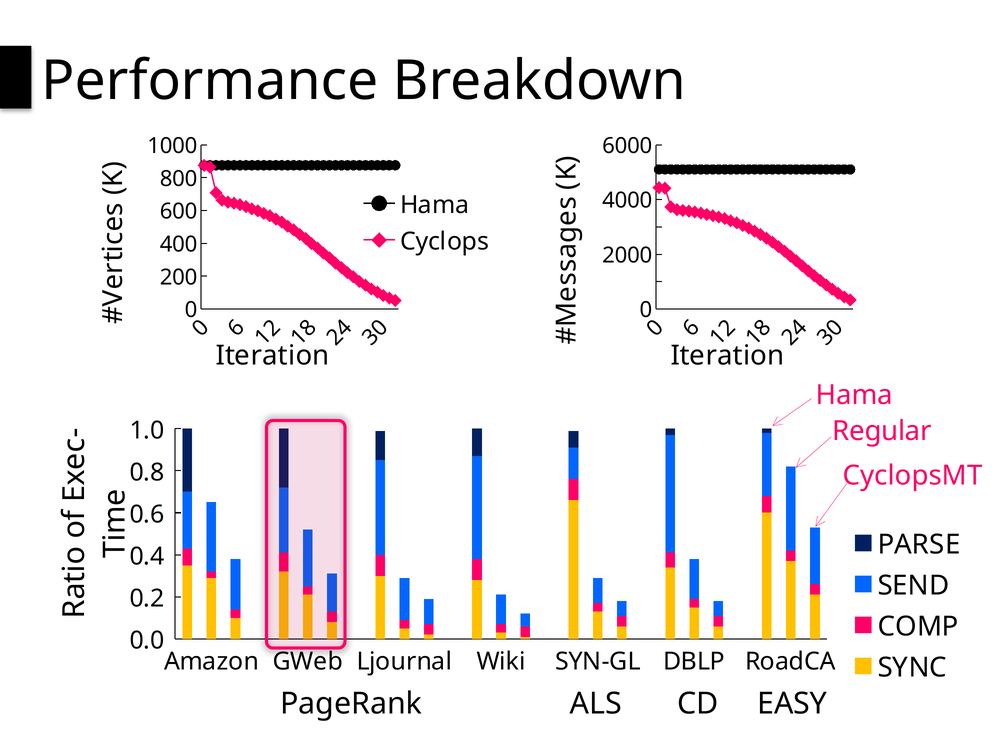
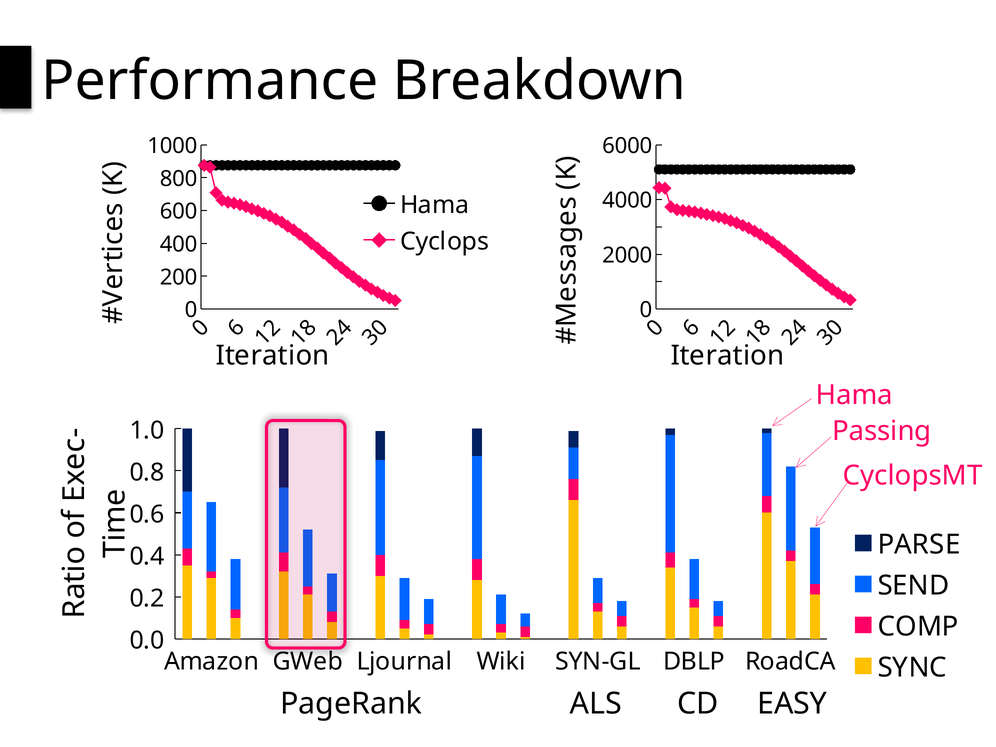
Regular: Regular -> Passing (882, 431)
